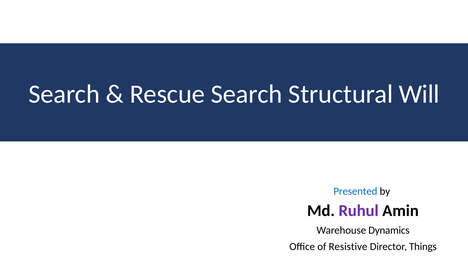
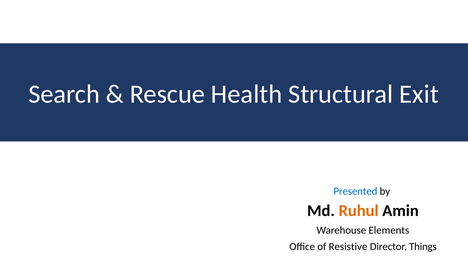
Rescue Search: Search -> Health (247, 94)
Will: Will -> Exit (419, 94)
Ruhul colour: purple -> orange (359, 211)
Dynamics: Dynamics -> Elements (389, 231)
